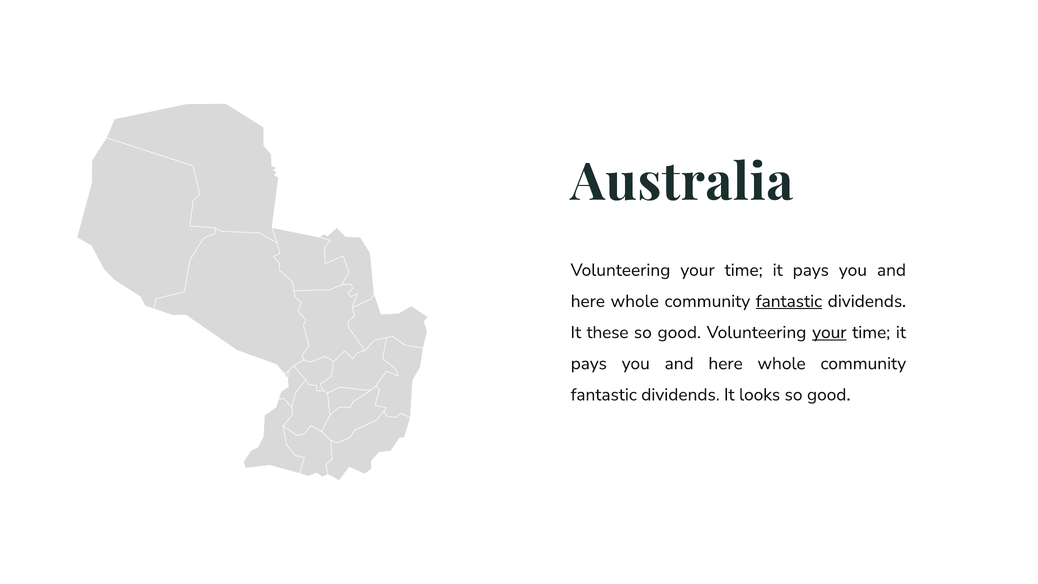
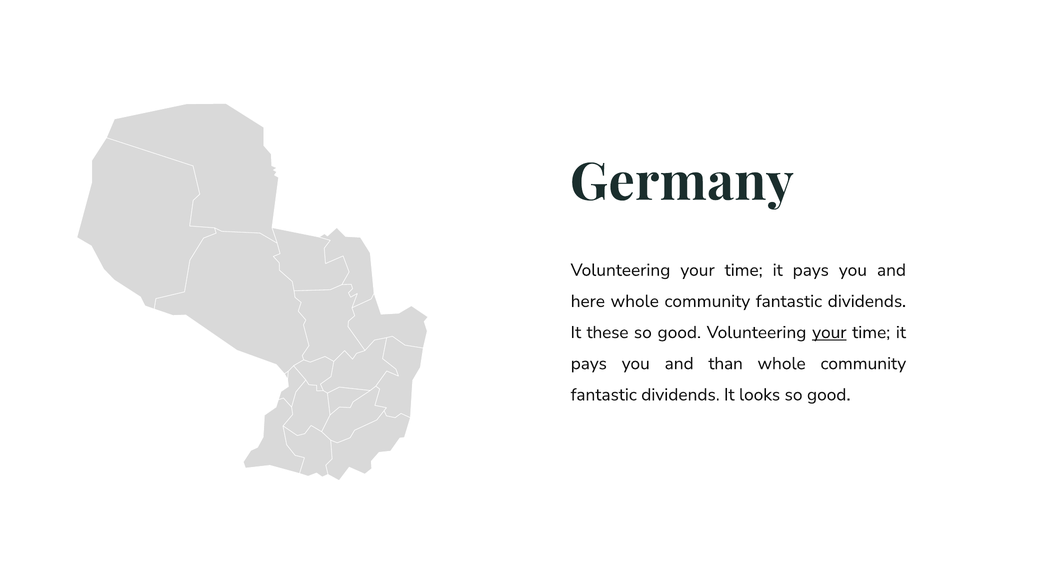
Australia: Australia -> Germany (682, 183)
fantastic underline: present -> none (789, 301)
here: here -> than (726, 363)
